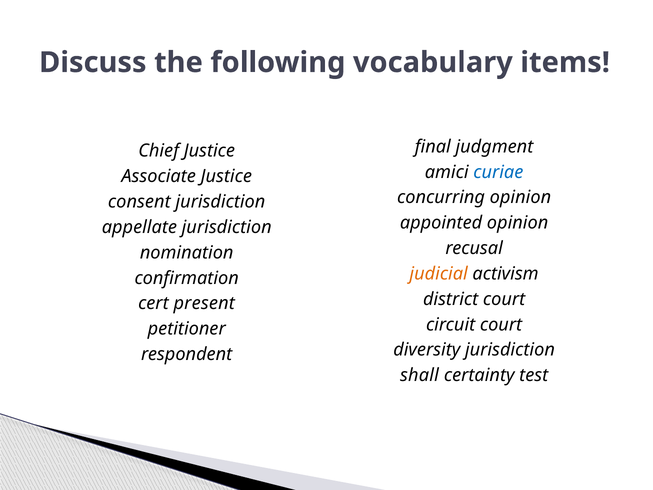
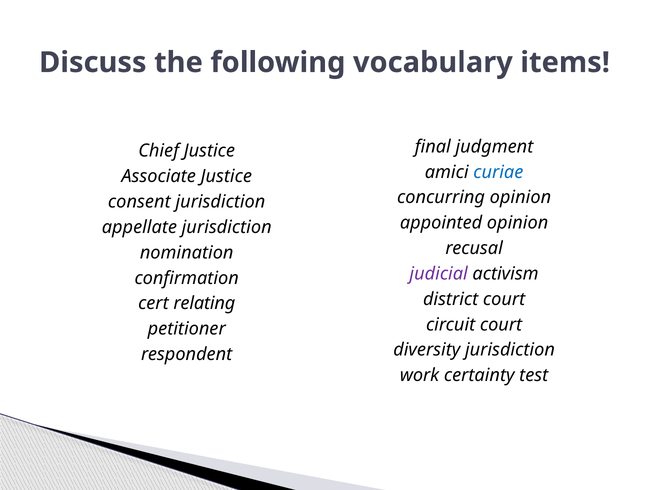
judicial colour: orange -> purple (439, 274)
present: present -> relating (204, 303)
shall: shall -> work (420, 375)
